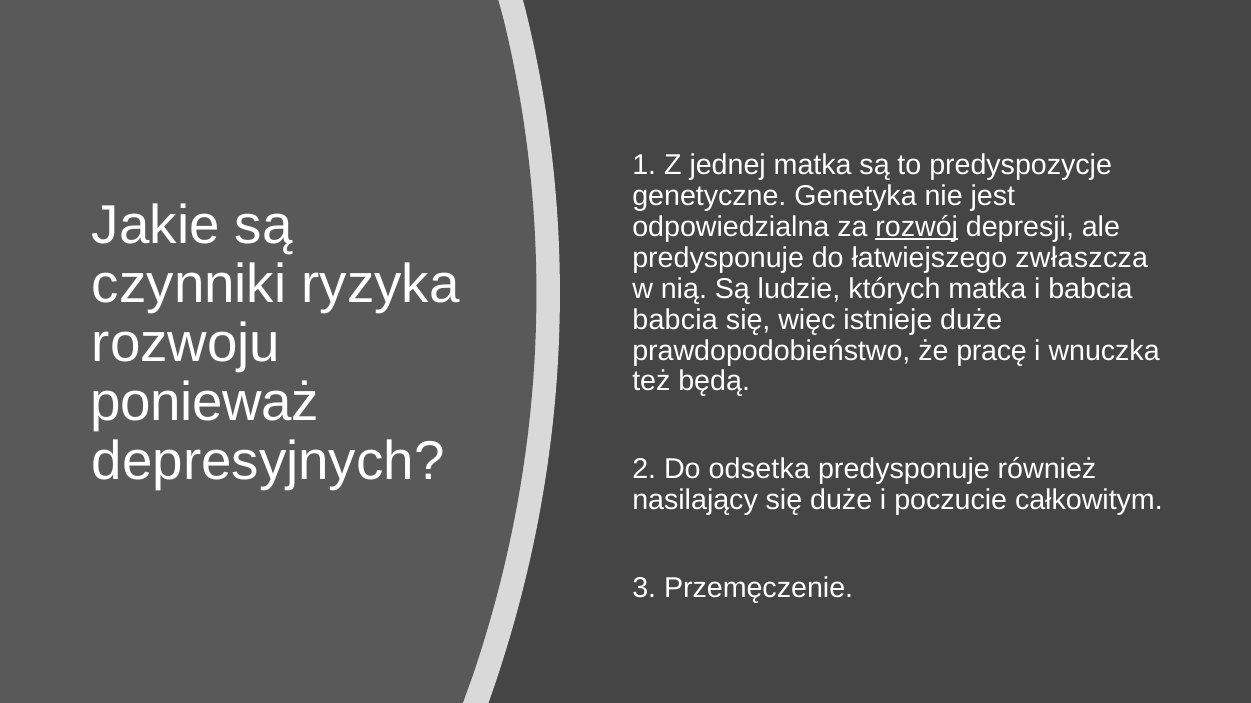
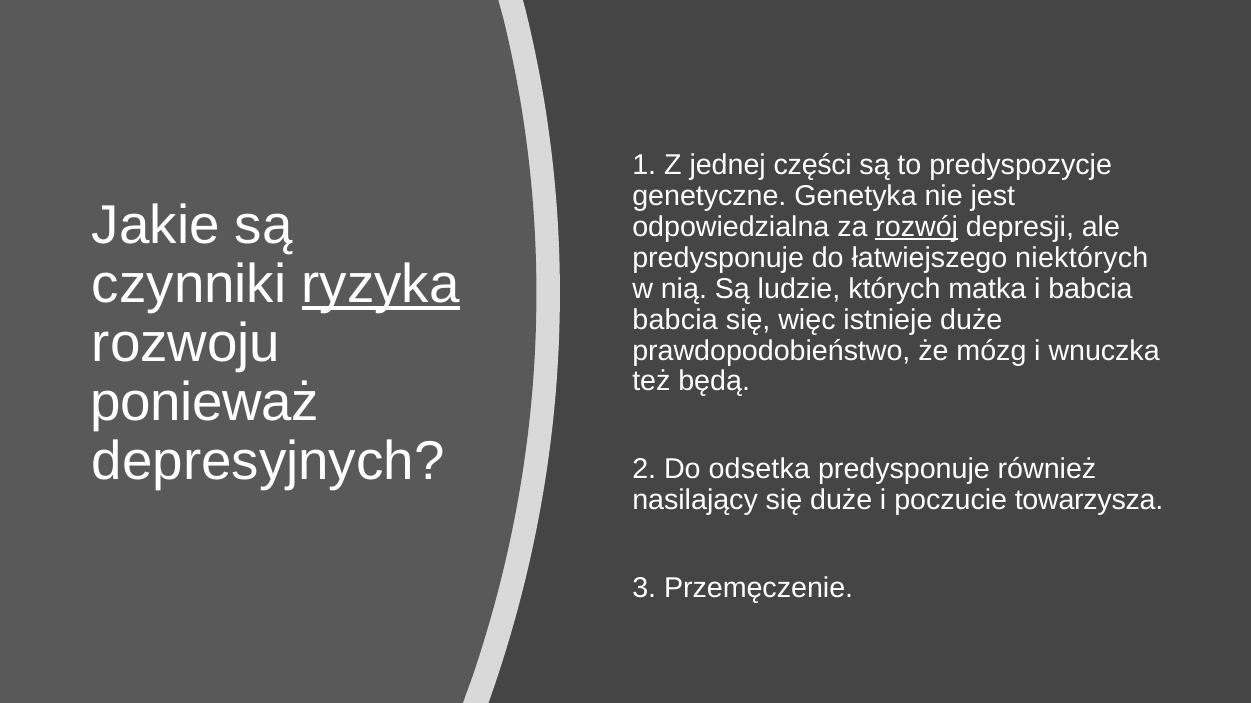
jednej matka: matka -> części (813, 165)
zwłaszcza: zwłaszcza -> niektórych (1082, 258)
ryzyka underline: none -> present (381, 285)
pracę: pracę -> mózg (991, 351)
całkowitym: całkowitym -> towarzysza (1089, 501)
